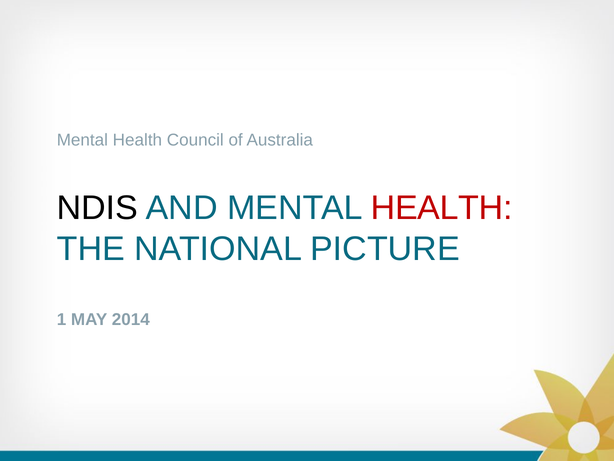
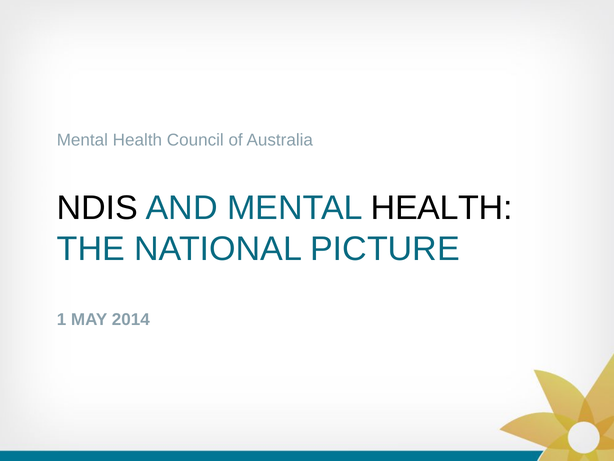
HEALTH colour: red -> black (442, 208)
